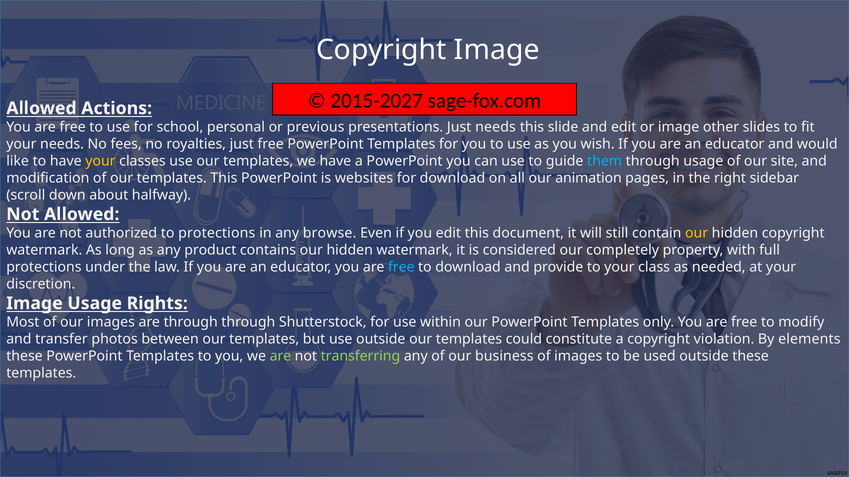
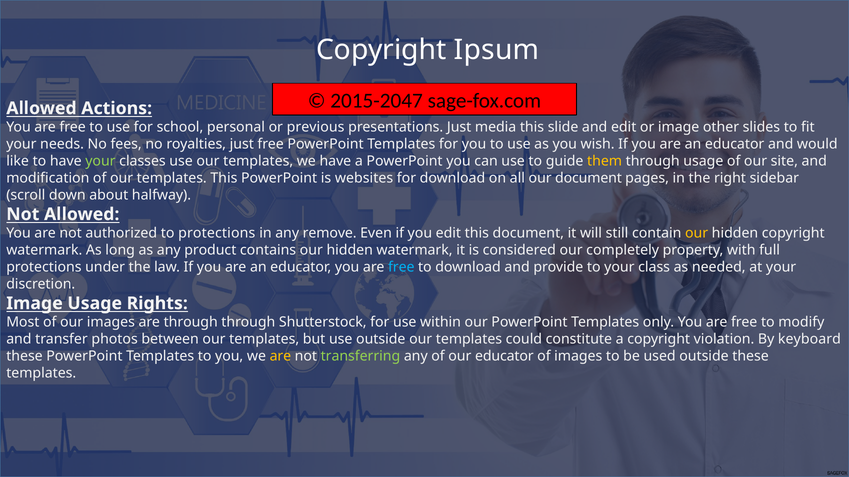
Copyright Image: Image -> Ipsum (497, 50)
2015-2027: 2015-2027 -> 2015-2047 (377, 101)
Just needs: needs -> media (496, 127)
your colour: yellow -> light green (100, 161)
them colour: light blue -> yellow (605, 161)
our animation: animation -> document (589, 178)
browse: browse -> remove (330, 233)
elements: elements -> keyboard (809, 339)
are colour: light green -> yellow (280, 356)
our business: business -> educator (504, 356)
